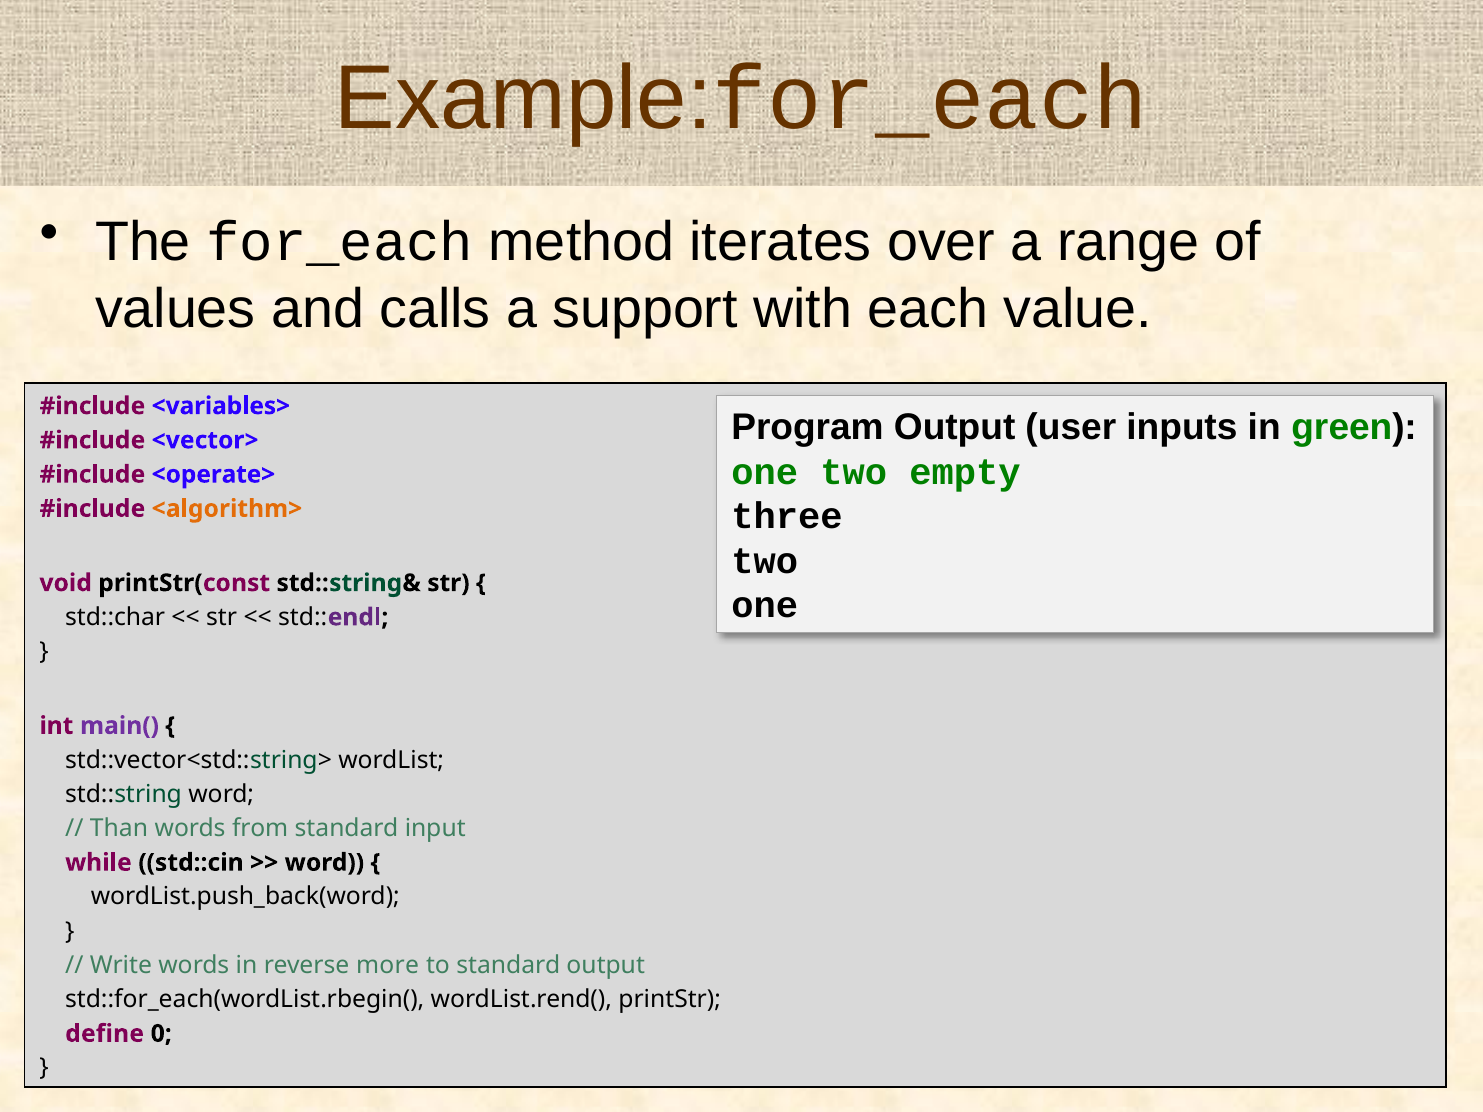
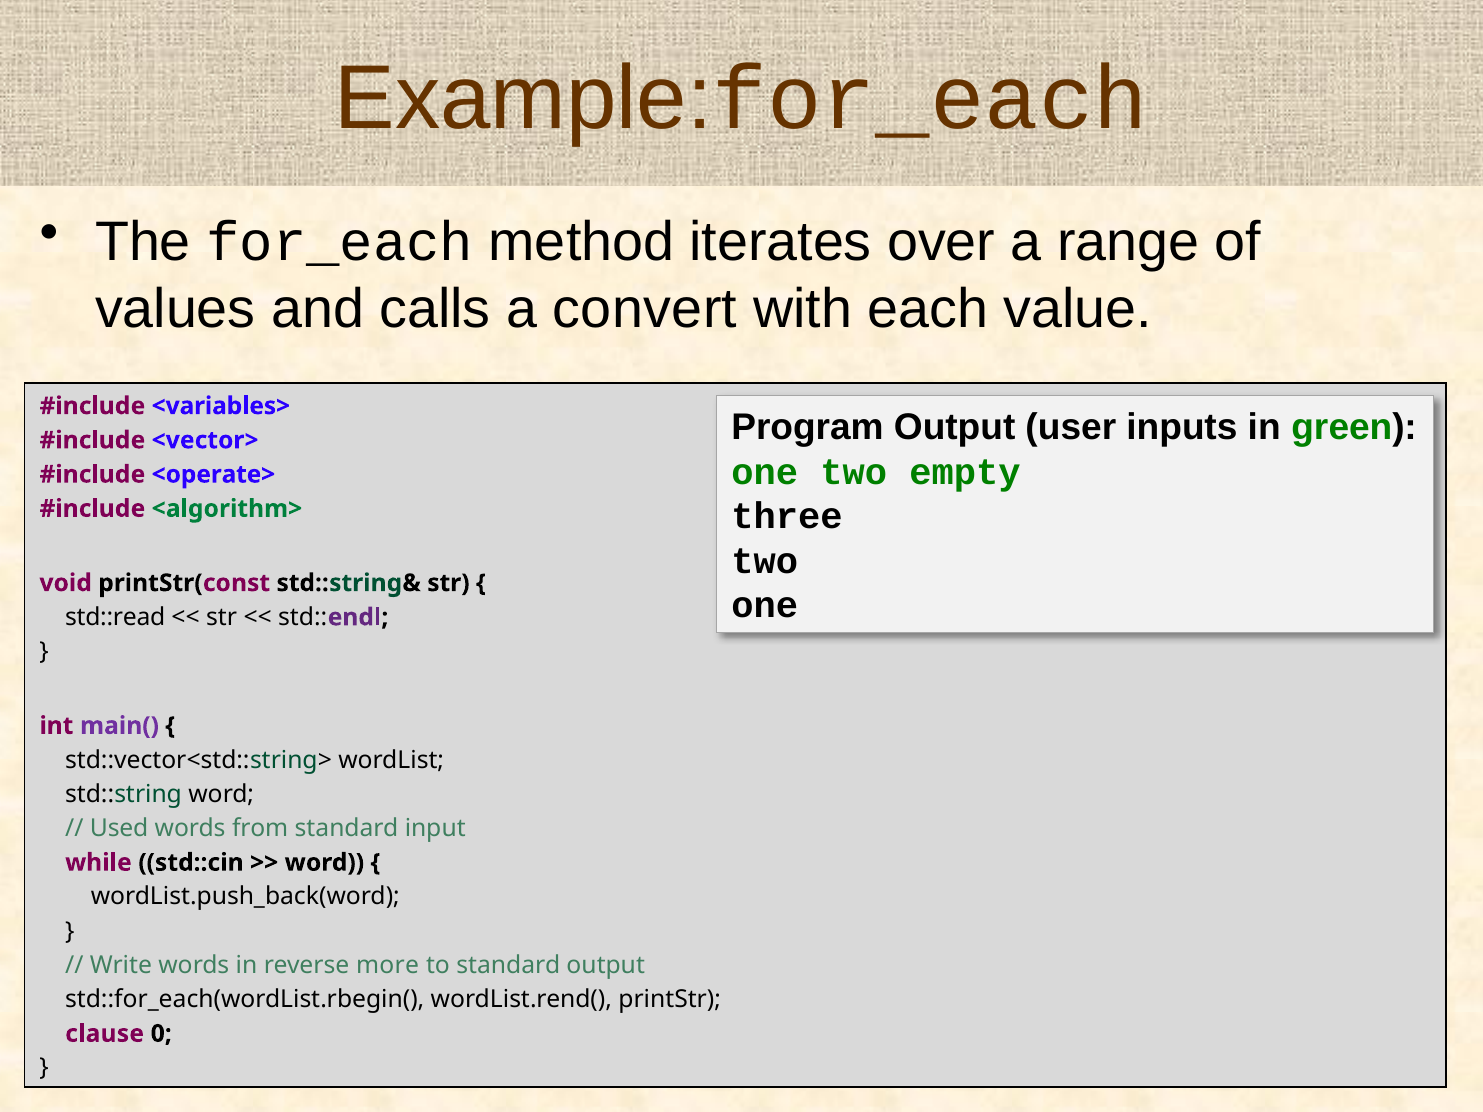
support: support -> convert (645, 309)
<algorithm> colour: orange -> green (227, 509)
std::char: std::char -> std::read (115, 617)
Than: Than -> Used (119, 829)
define: define -> clause (105, 1034)
